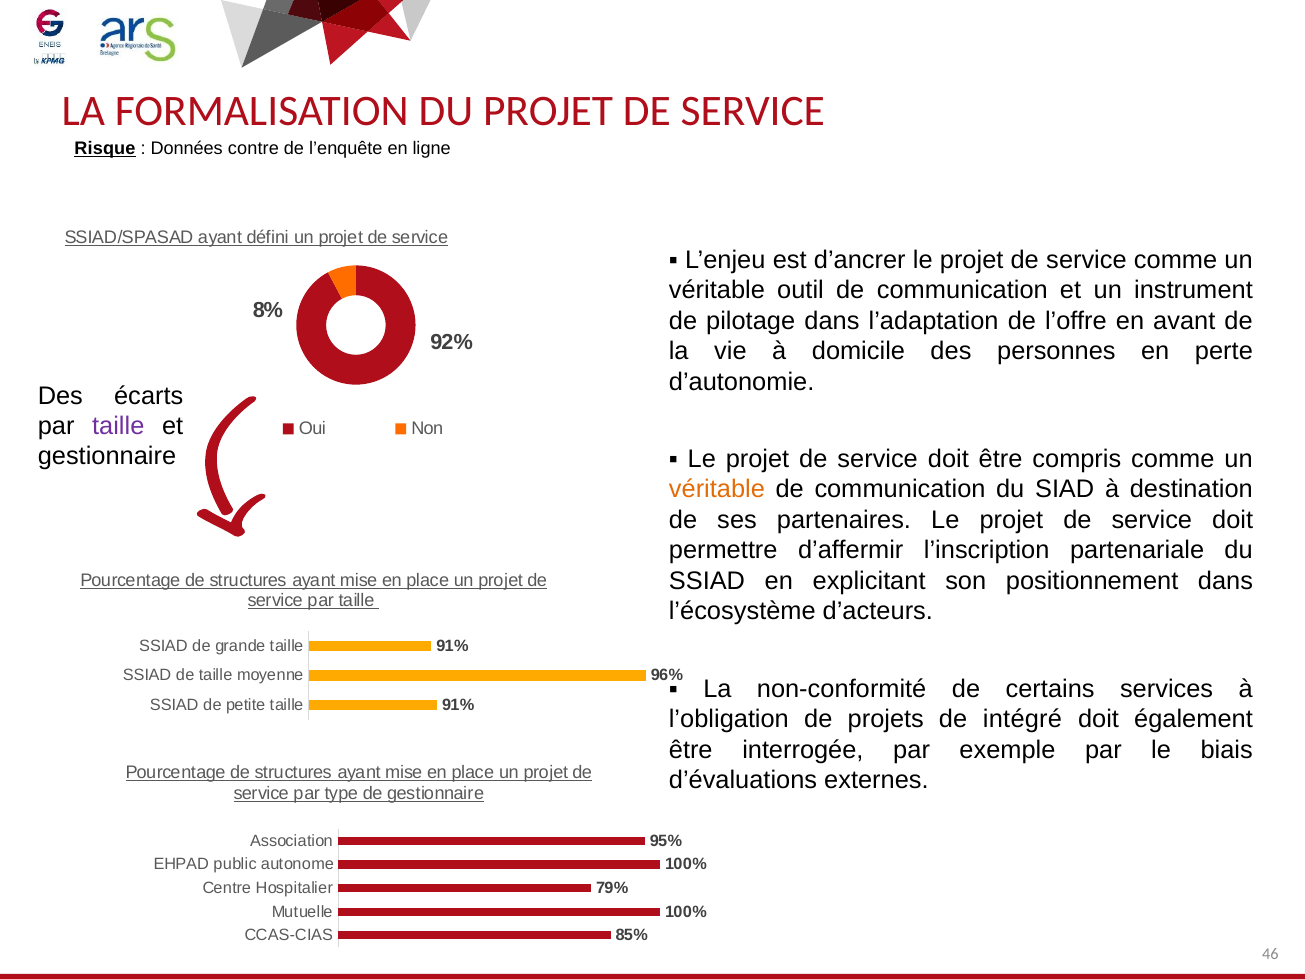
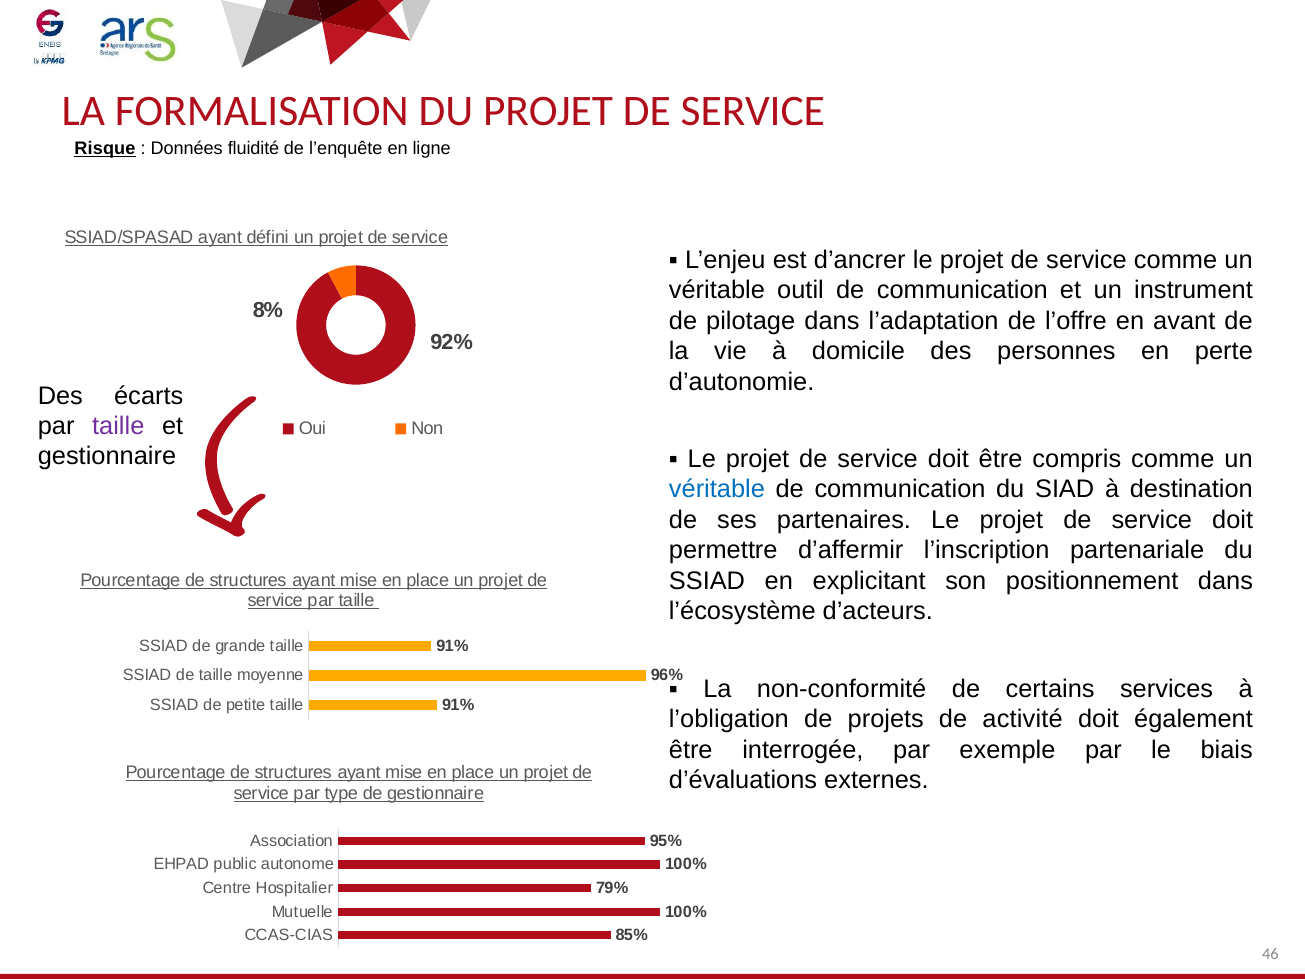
contre: contre -> fluidité (254, 148)
véritable colour: orange -> blue (717, 489)
intégré: intégré -> activité (1023, 719)
